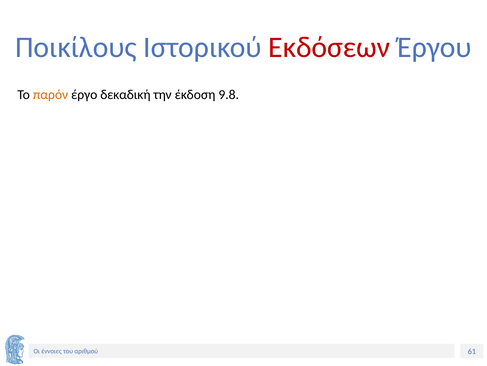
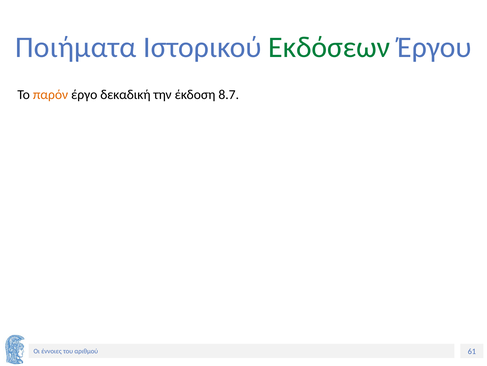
Ποικίλους: Ποικίλους -> Ποιήματα (76, 47)
Εκδόσεων colour: red -> green (329, 47)
9.8: 9.8 -> 8.7 (229, 94)
